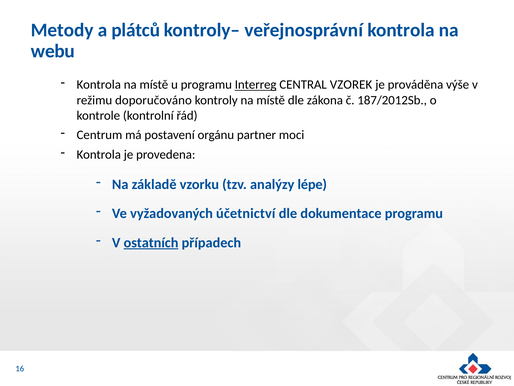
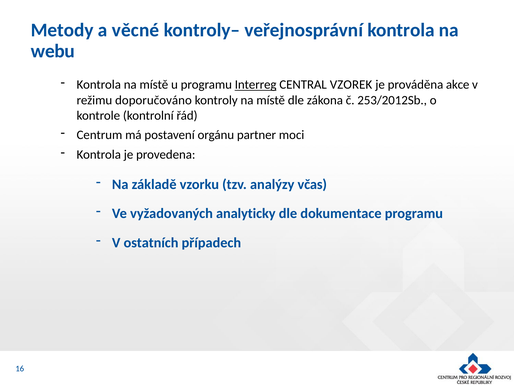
plátců: plátců -> věcné (136, 30)
výše: výše -> akce (458, 85)
187/2012Sb: 187/2012Sb -> 253/2012Sb (392, 100)
lépe: lépe -> včas (312, 184)
účetnictví: účetnictví -> analyticky (246, 213)
ostatních underline: present -> none (151, 242)
